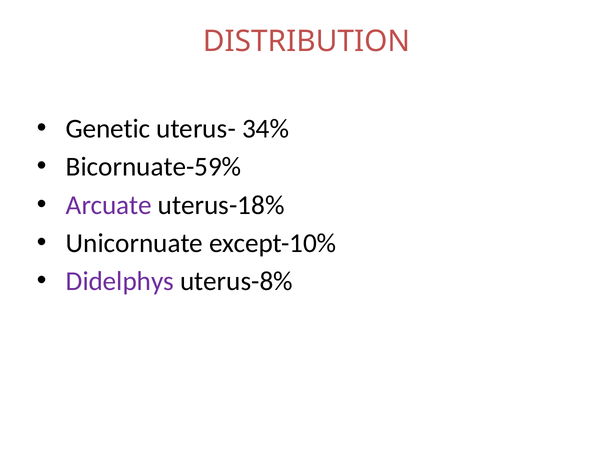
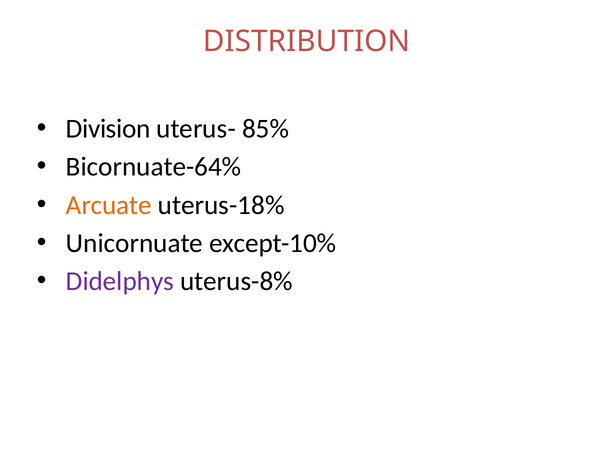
Genetic: Genetic -> Division (108, 129)
34%: 34% -> 85% (266, 129)
Bicornuate-59%: Bicornuate-59% -> Bicornuate-64% (154, 167)
Arcuate colour: purple -> orange (109, 205)
